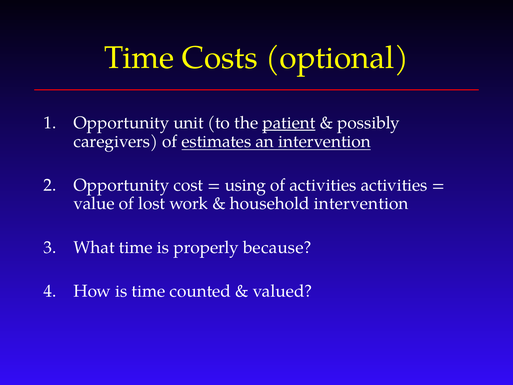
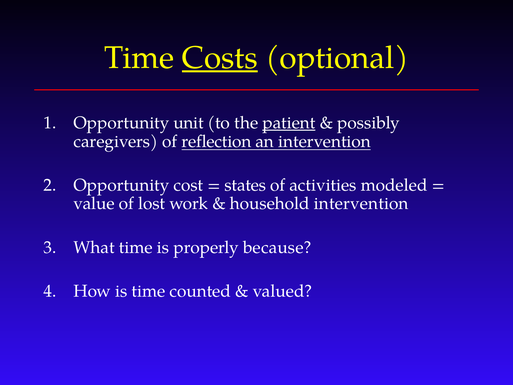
Costs underline: none -> present (220, 58)
estimates: estimates -> reflection (216, 141)
using: using -> states (245, 185)
activities activities: activities -> modeled (394, 185)
